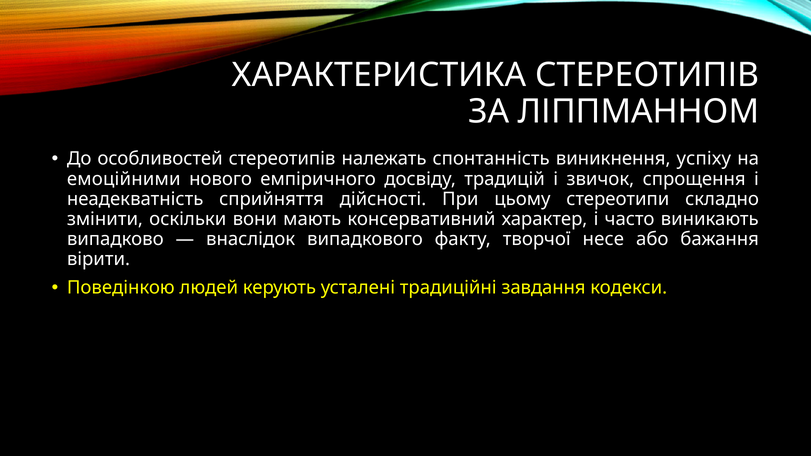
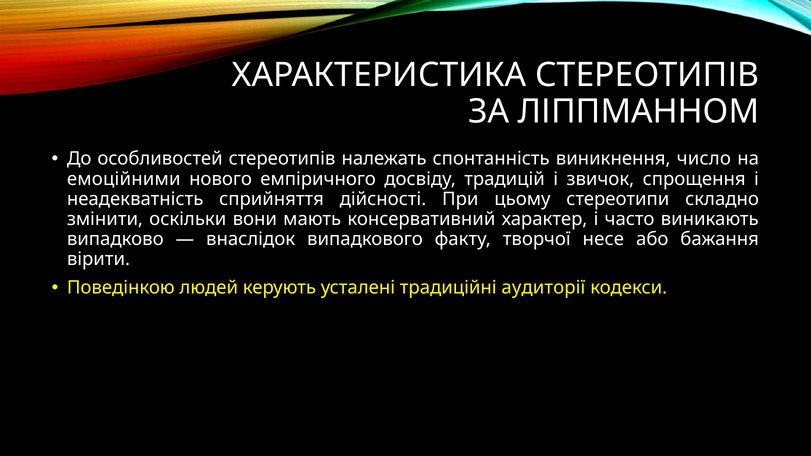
успіху: успіху -> число (704, 159)
завдання: завдання -> аудиторії (543, 288)
